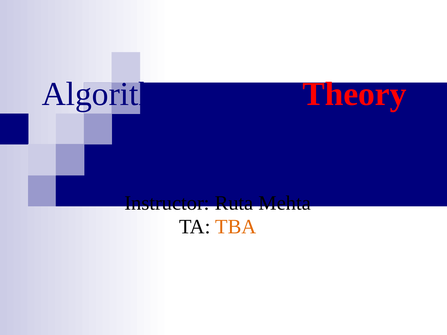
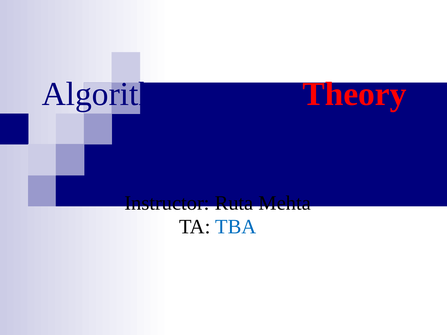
TBA colour: orange -> blue (236, 227)
